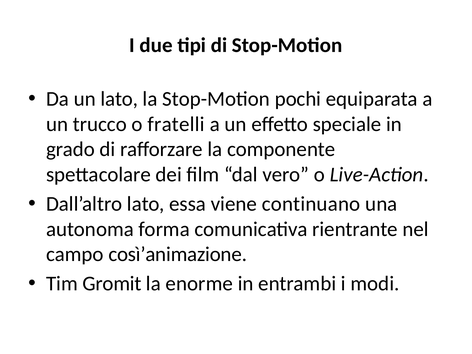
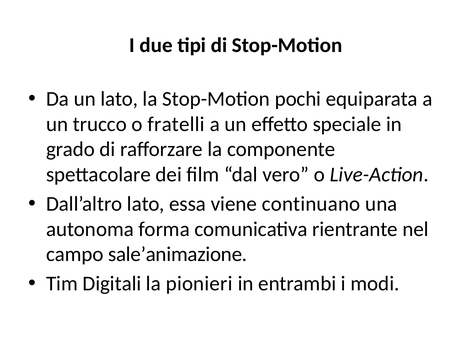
così’animazione: così’animazione -> sale’animazione (178, 254)
Gromit: Gromit -> Digitali (112, 284)
enorme: enorme -> pionieri (199, 284)
